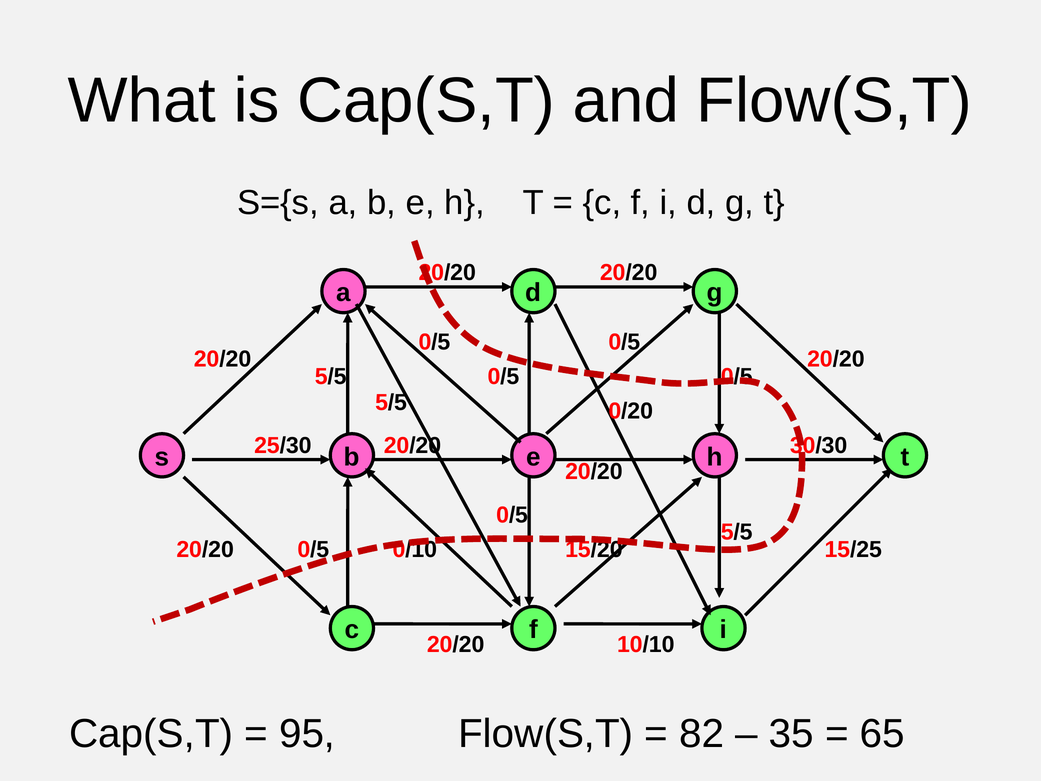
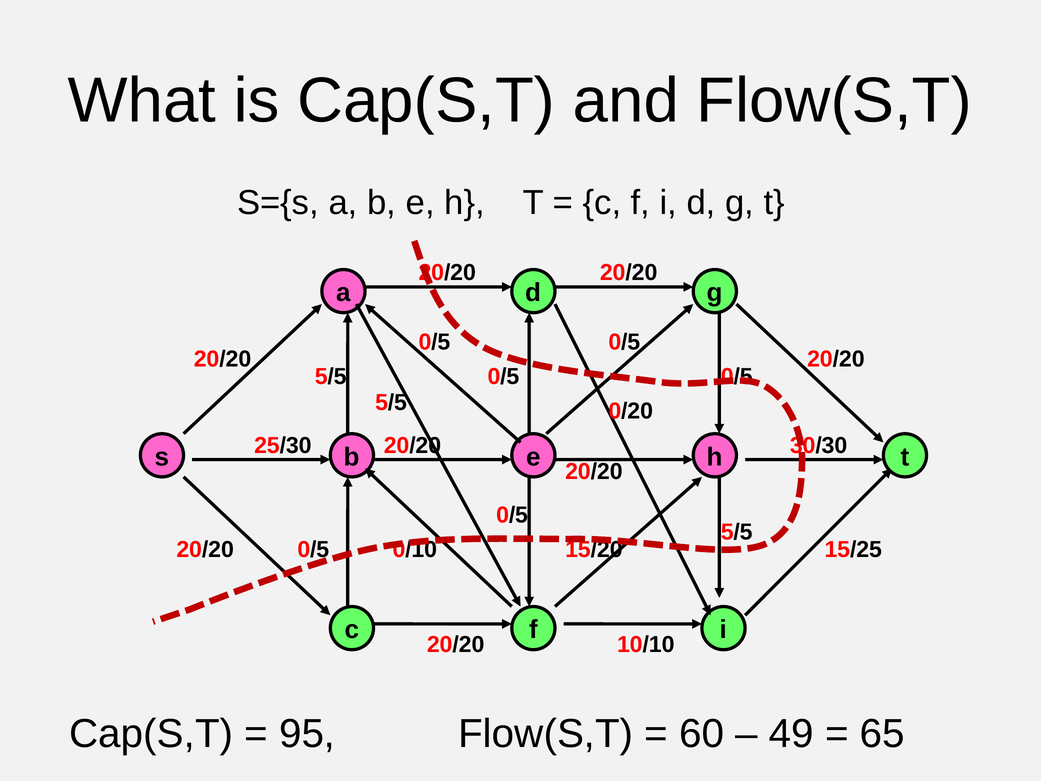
82: 82 -> 60 (702, 734)
35: 35 -> 49 (791, 734)
